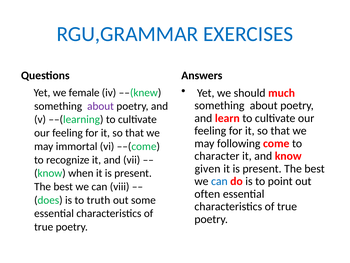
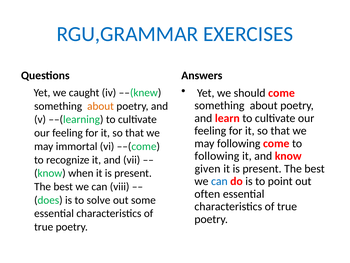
should much: much -> come (282, 93)
female: female -> caught (84, 92)
about colour: purple -> orange (101, 106)
character: character -> following (217, 156)
truth: truth -> solve (99, 200)
